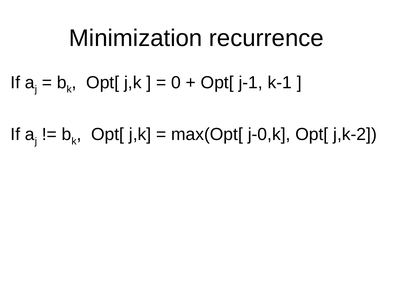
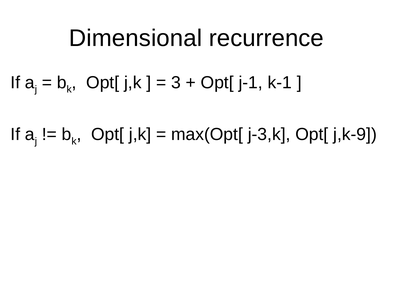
Minimization: Minimization -> Dimensional (136, 38)
0: 0 -> 3 (176, 82)
j-0,k: j-0,k -> j-3,k (269, 134)
j,k-2: j,k-2 -> j,k-9 (355, 134)
